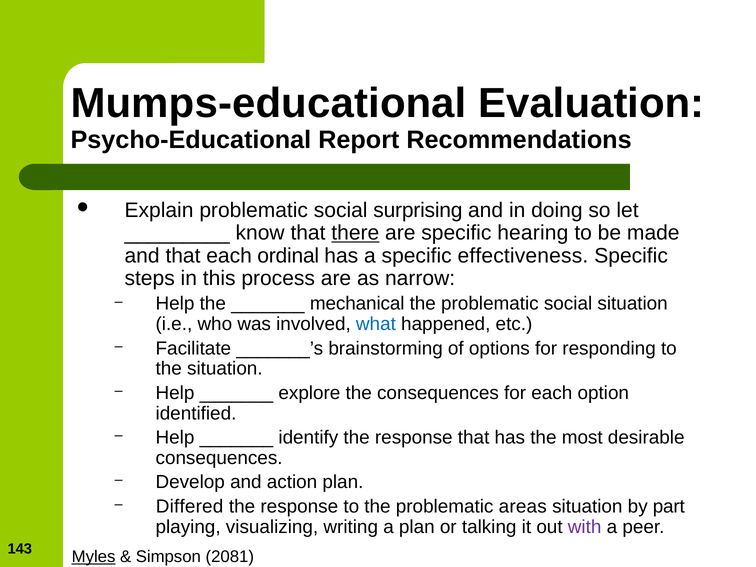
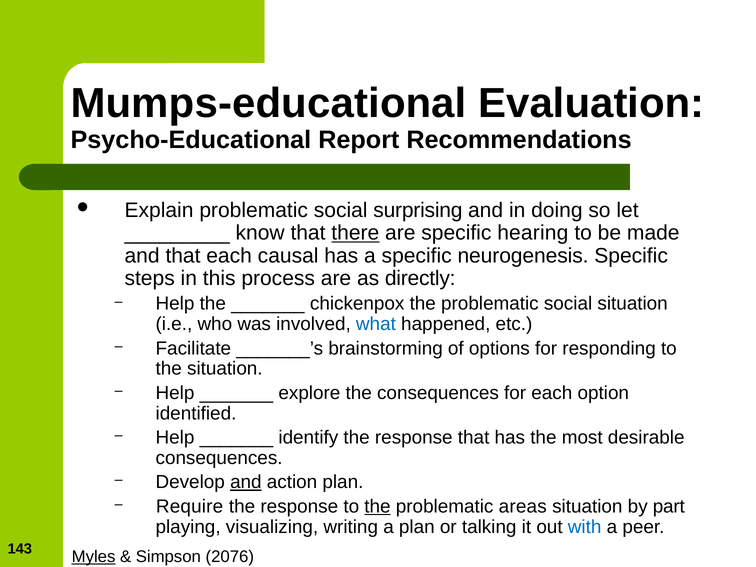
ordinal: ordinal -> causal (288, 256)
effectiveness: effectiveness -> neurogenesis (523, 256)
narrow: narrow -> directly (420, 278)
mechanical: mechanical -> chickenpox (357, 304)
and underline: none -> present (246, 482)
Differed: Differed -> Require (190, 506)
the underline: none -> present (377, 506)
with colour: purple -> blue (585, 527)
2081: 2081 -> 2076 (230, 557)
